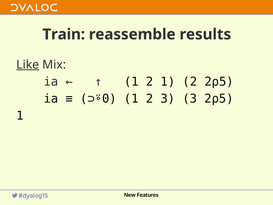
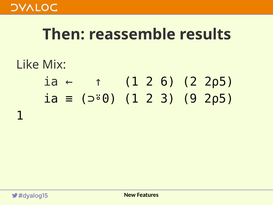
Train: Train -> Then (64, 34)
Like underline: present -> none (28, 65)
2 1: 1 -> 6 (168, 82)
3 3: 3 -> 9 (190, 99)
